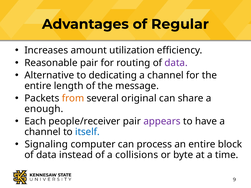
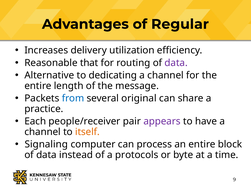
amount: amount -> delivery (89, 50)
Reasonable pair: pair -> that (89, 63)
from colour: orange -> blue (73, 98)
enough: enough -> practice (44, 109)
itself colour: blue -> orange (87, 132)
collisions: collisions -> protocols (137, 155)
